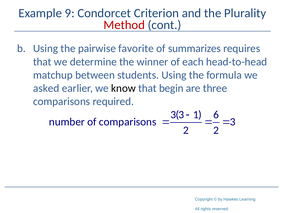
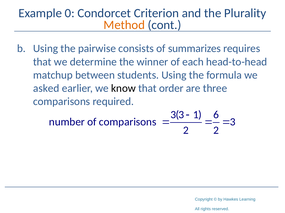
9: 9 -> 0 (70, 13)
Method colour: red -> orange (124, 25)
favorite: favorite -> consists (136, 49)
begin: begin -> order (171, 89)
